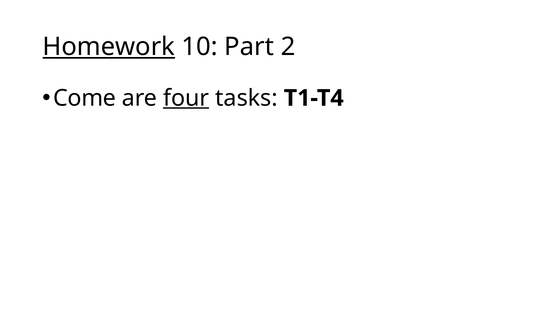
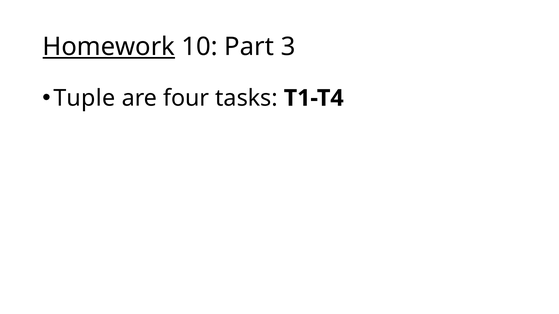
2: 2 -> 3 (288, 47)
Come: Come -> Tuple (84, 98)
four underline: present -> none (186, 98)
